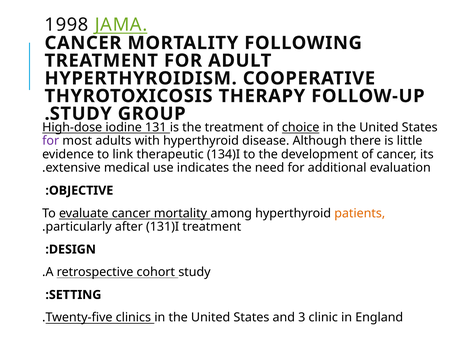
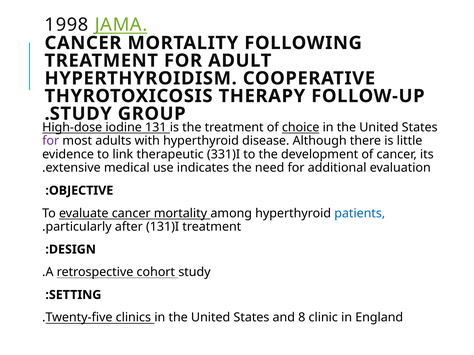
134)I: 134)I -> 331)I (224, 155)
patients colour: orange -> blue (360, 214)
3: 3 -> 8 (302, 318)
